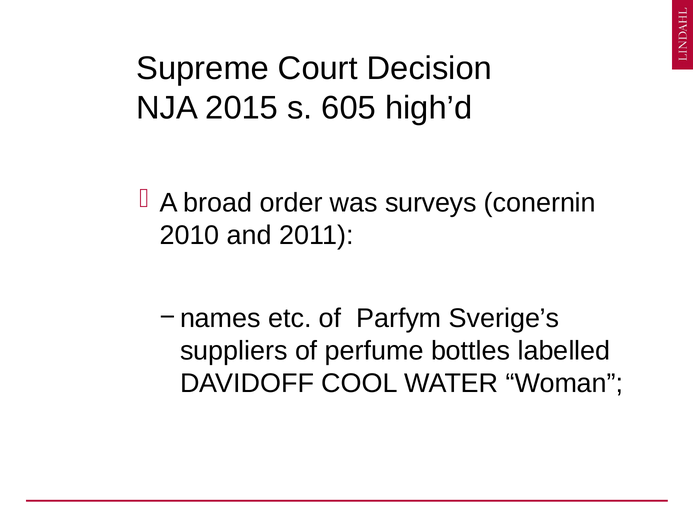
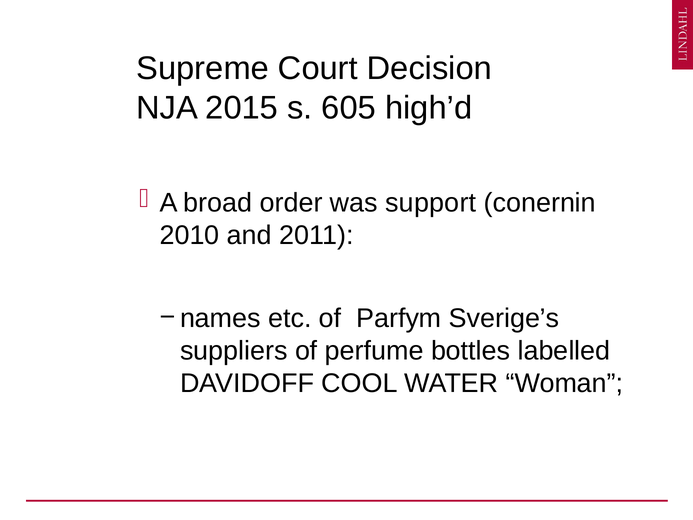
surveys: surveys -> support (431, 203)
